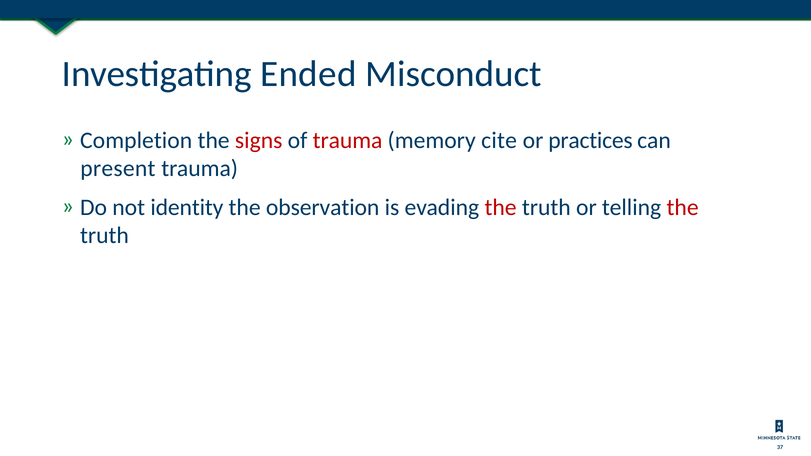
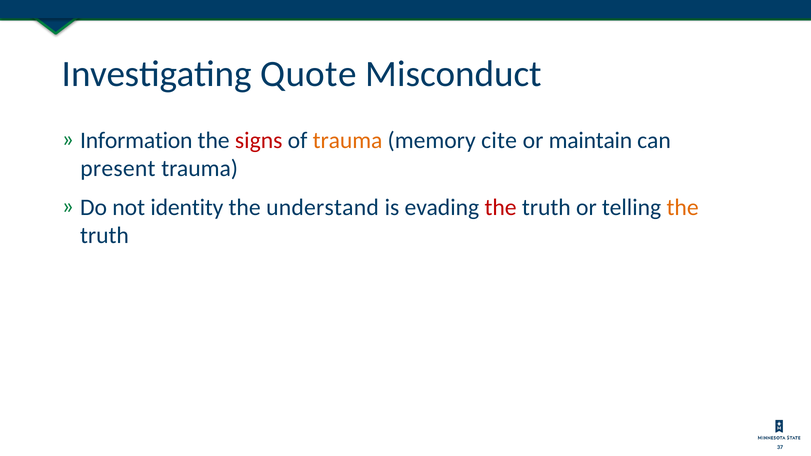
Ended: Ended -> Quote (308, 74)
Completion: Completion -> Information (136, 140)
trauma colour: red -> orange (348, 140)
practices: practices -> maintain (590, 140)
observation: observation -> understand (322, 207)
the colour: red -> orange (683, 207)
